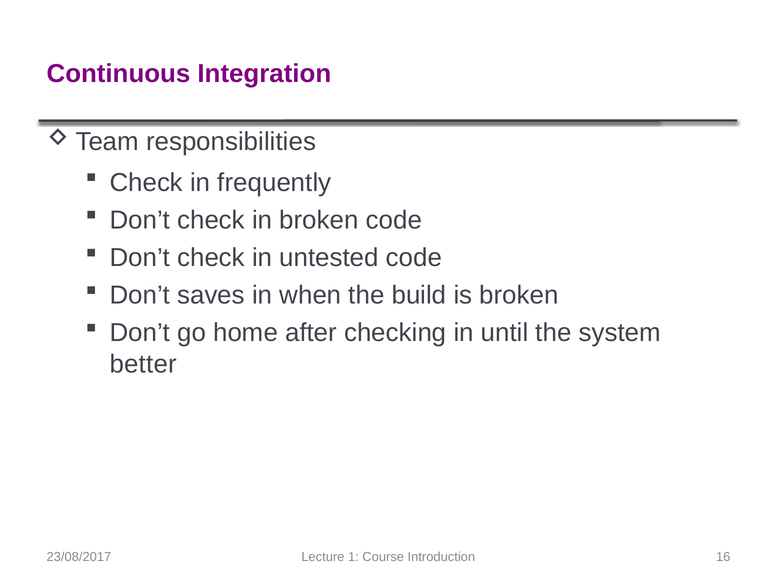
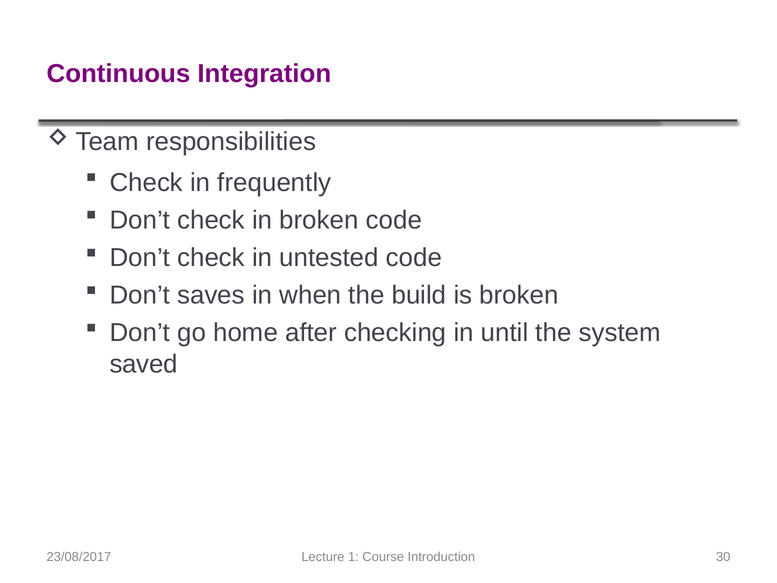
better: better -> saved (144, 364)
16: 16 -> 30 (723, 557)
